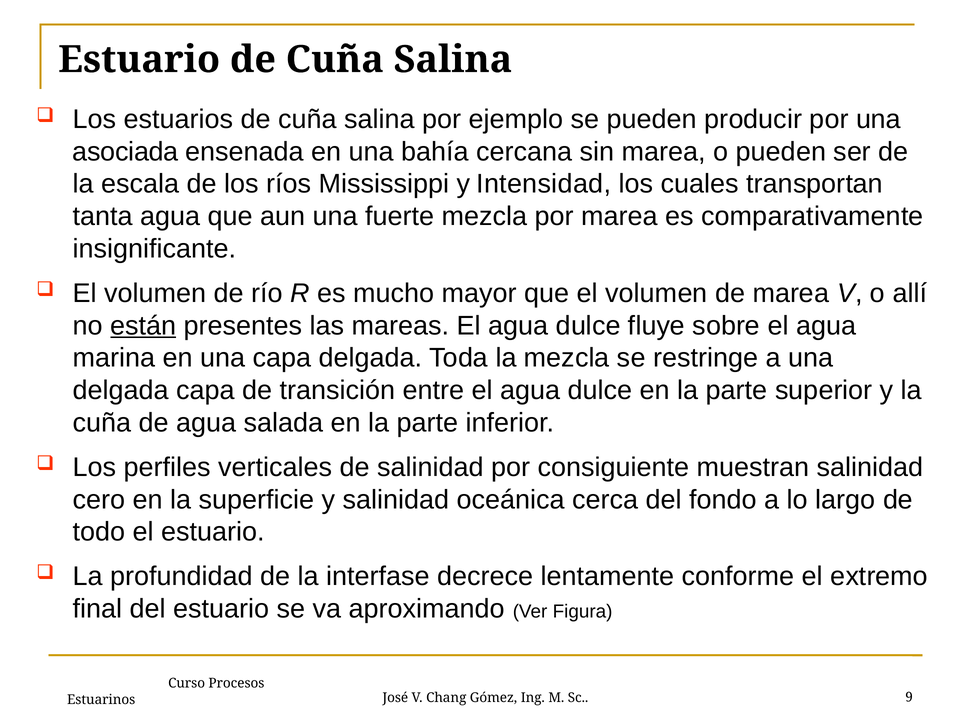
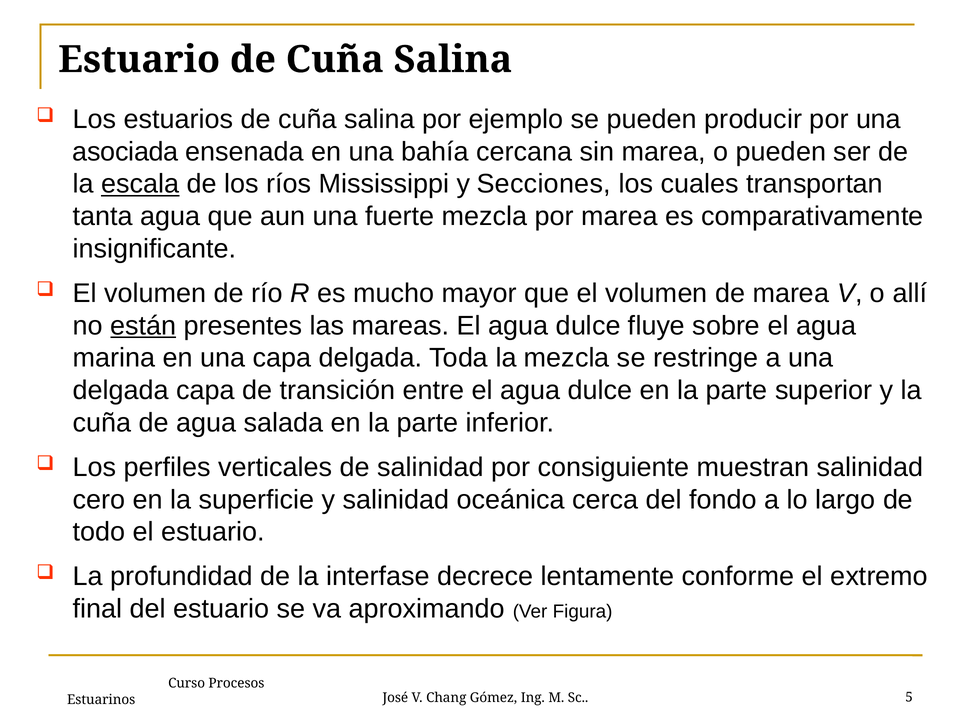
escala underline: none -> present (140, 184)
Intensidad: Intensidad -> Secciones (544, 184)
9: 9 -> 5 (909, 697)
